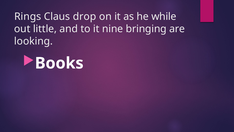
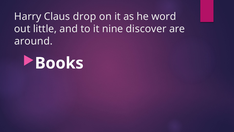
Rings: Rings -> Harry (28, 16)
while: while -> word (164, 16)
bringing: bringing -> discover (146, 29)
looking: looking -> around (33, 41)
